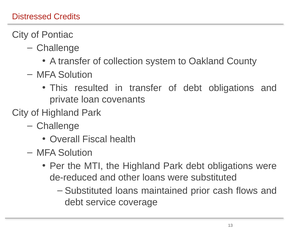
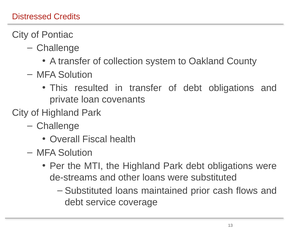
de-reduced: de-reduced -> de-streams (73, 177)
